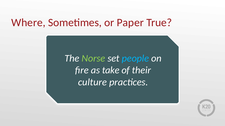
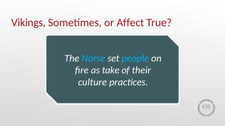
Where: Where -> Vikings (28, 23)
Paper: Paper -> Affect (130, 23)
Norse colour: light green -> light blue (93, 59)
